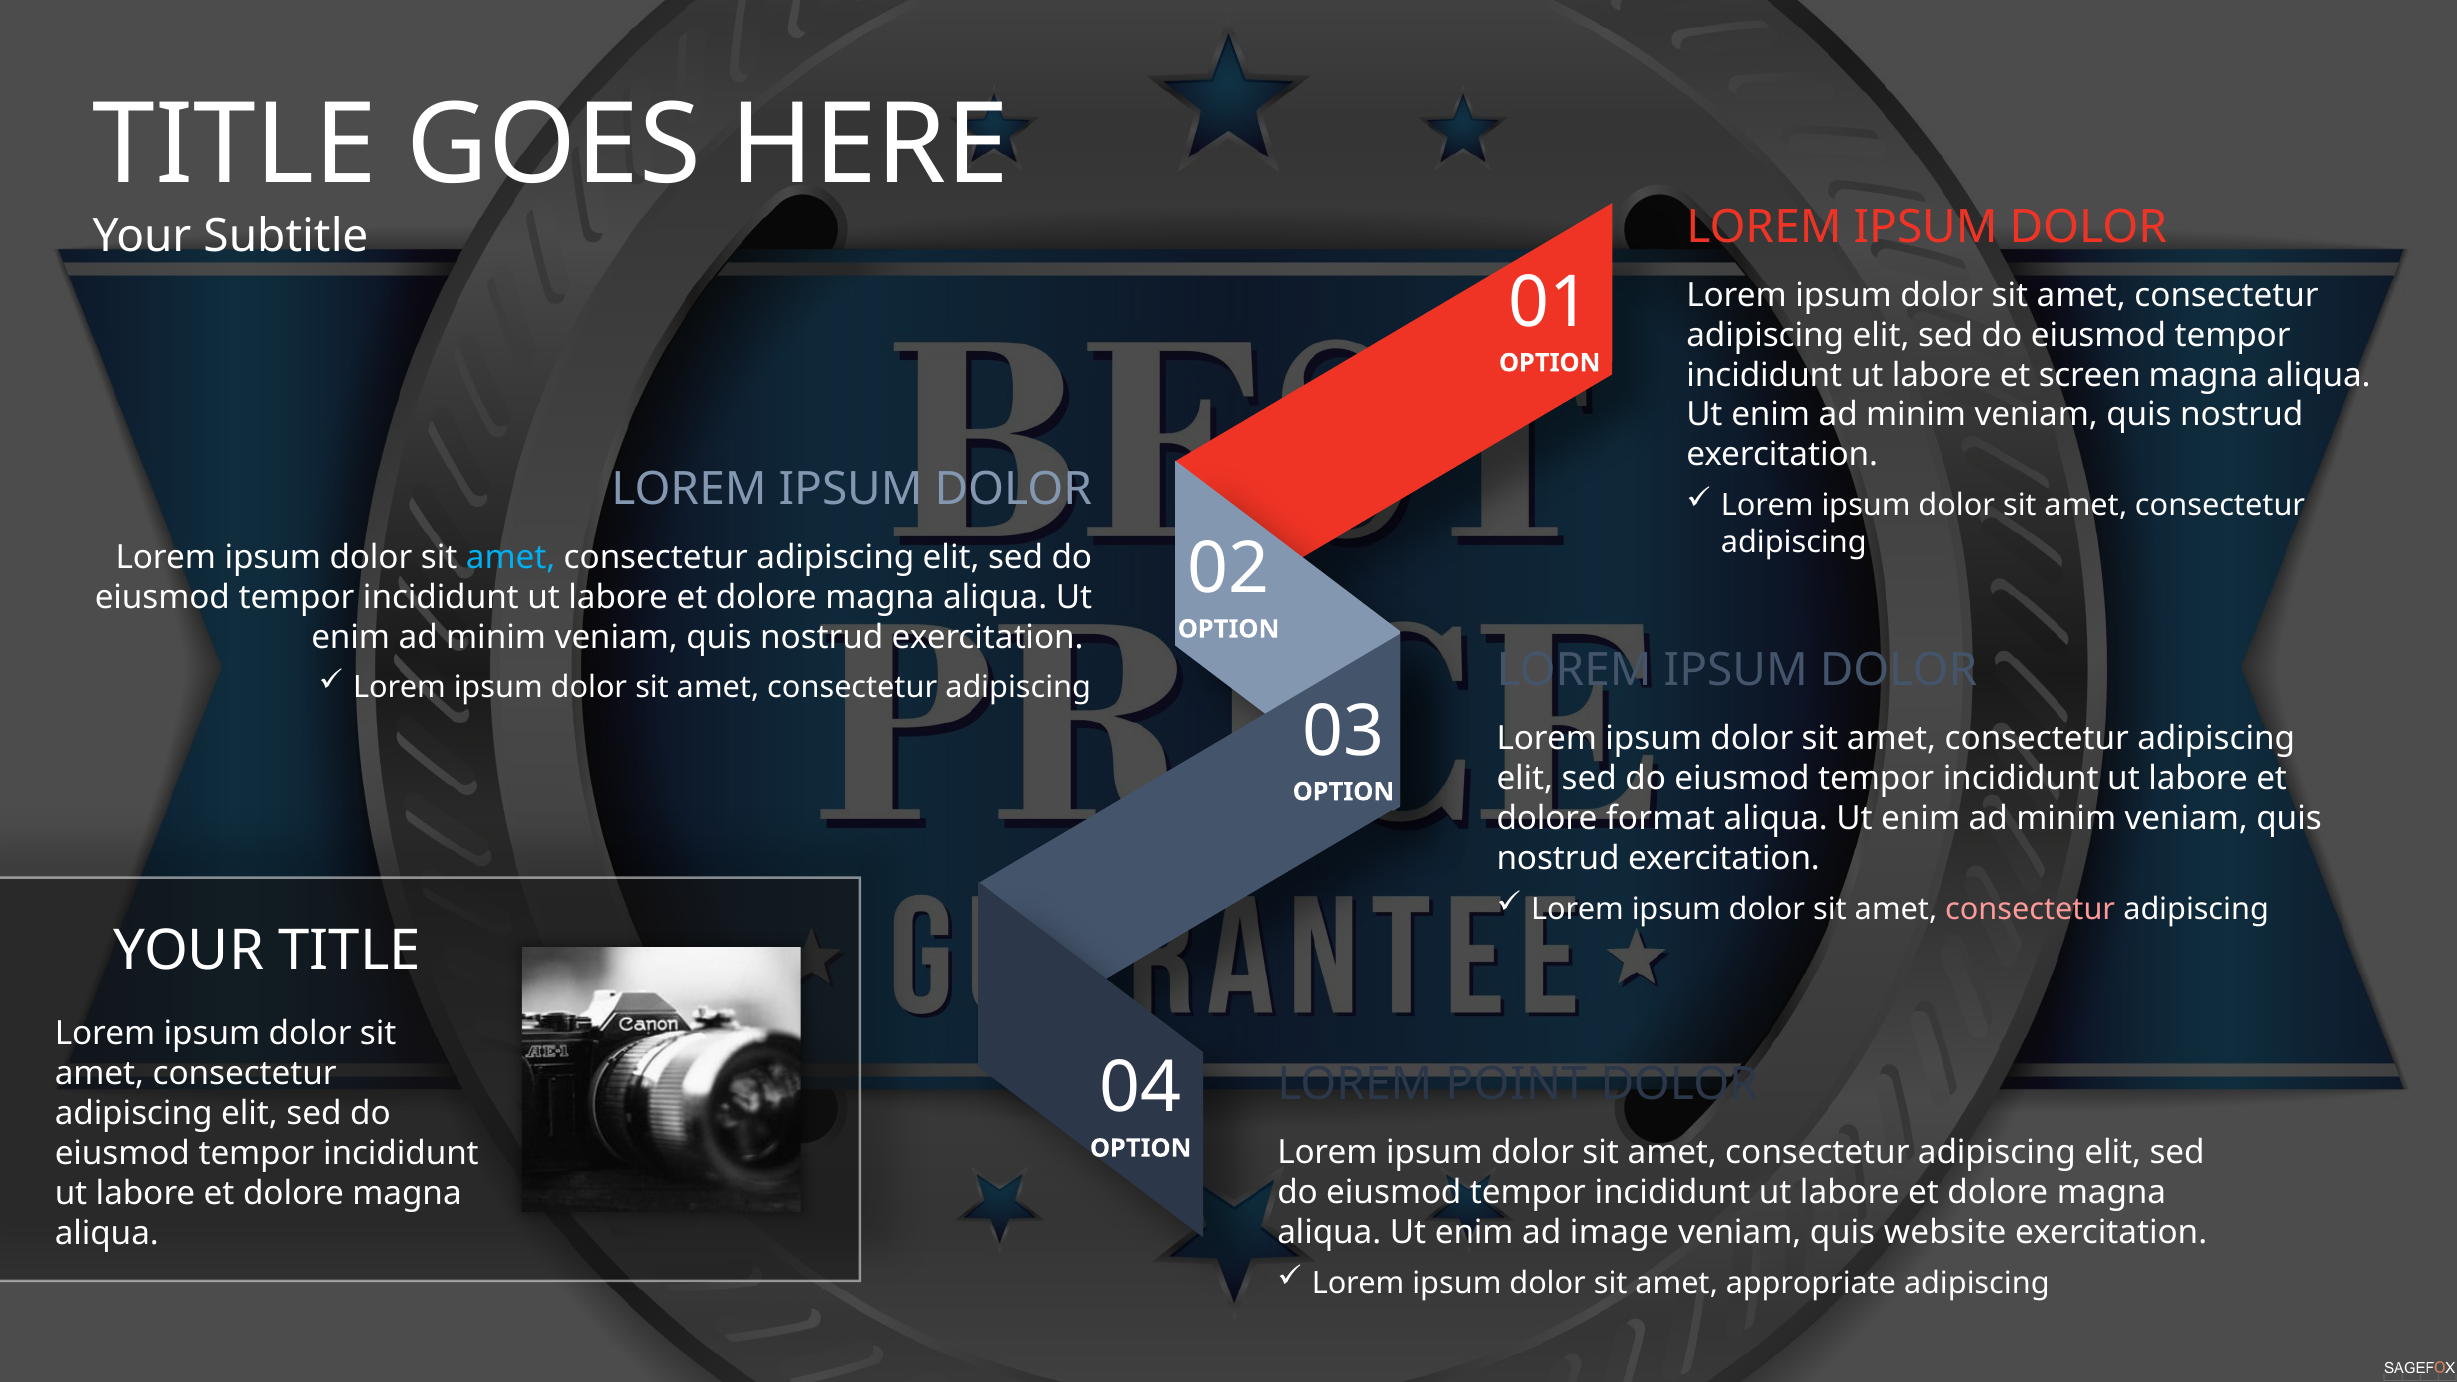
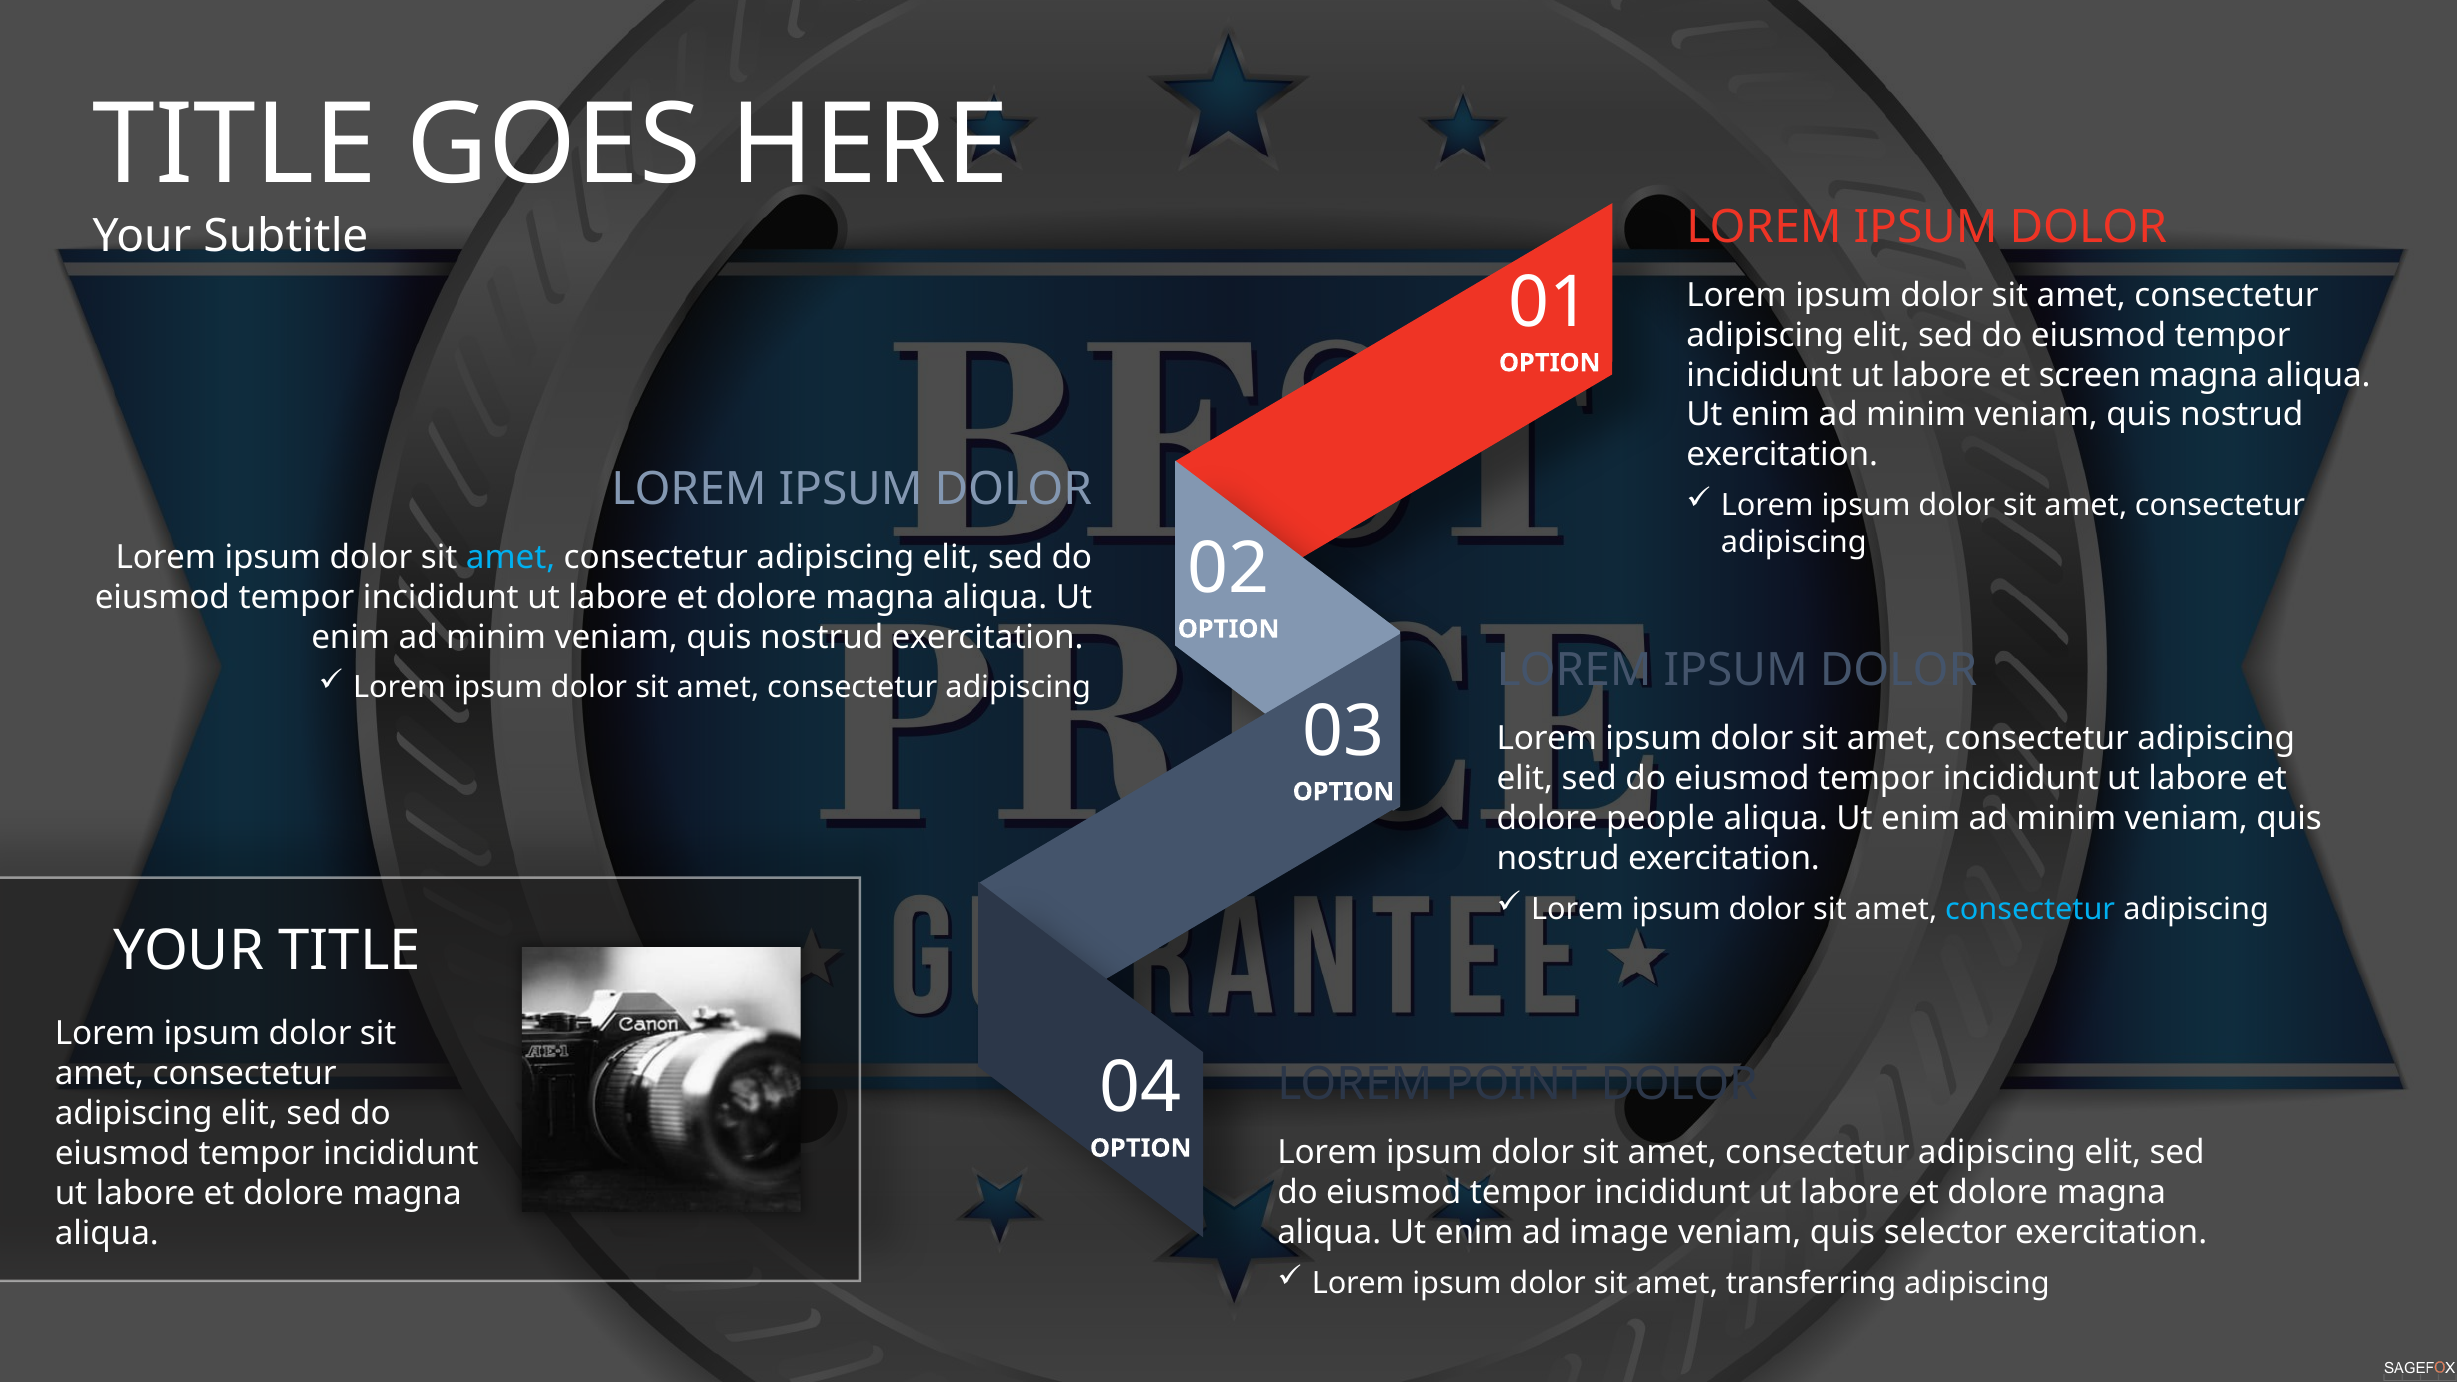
format: format -> people (1660, 819)
consectetur colour: pink -> light blue (2030, 909)
website: website -> selector (1945, 1233)
appropriate: appropriate -> transferring (1811, 1283)
